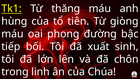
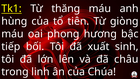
đường: đường -> hương (100, 34)
chôn: chôn -> châu (126, 59)
